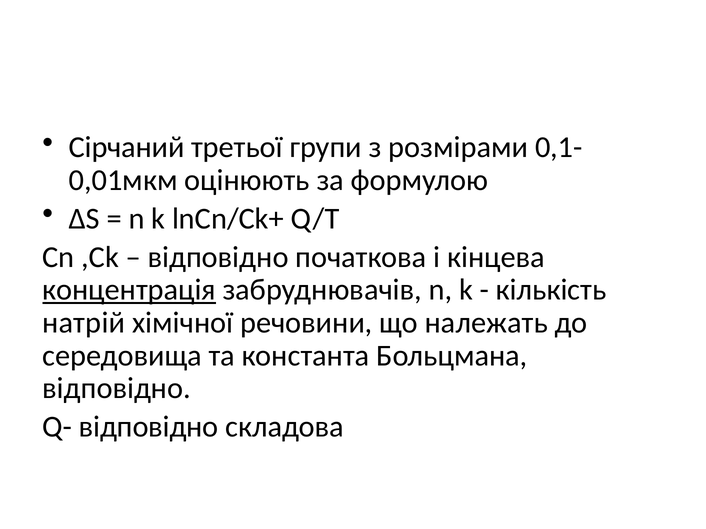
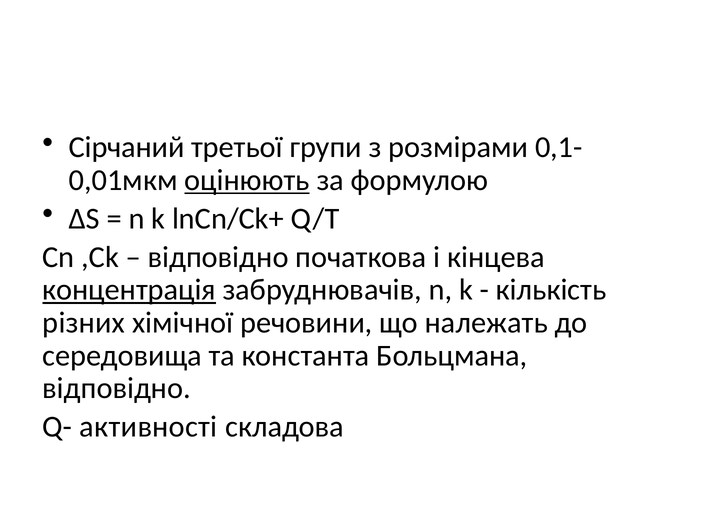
оцінюють underline: none -> present (247, 180)
натрій: натрій -> різних (84, 323)
Q- відповідно: відповідно -> активності (148, 427)
